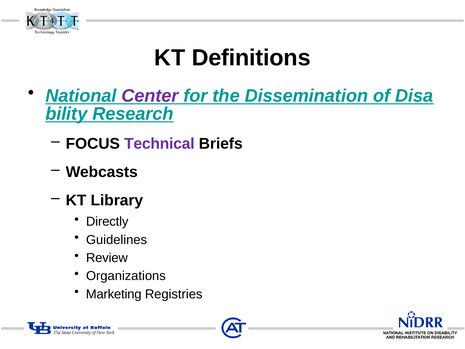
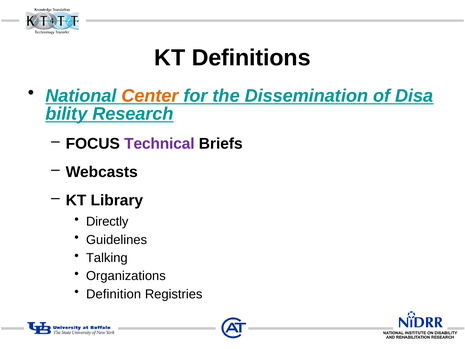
Center colour: purple -> orange (150, 96)
Review: Review -> Talking (107, 258)
Marketing: Marketing -> Definition (114, 294)
